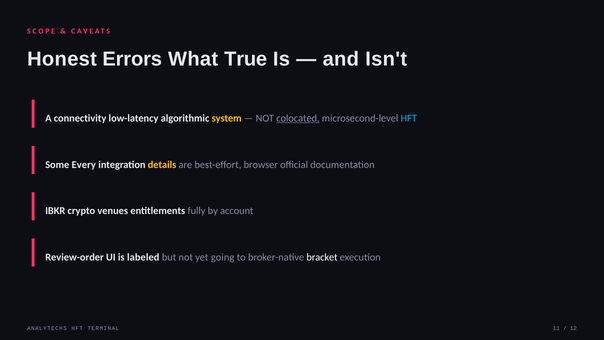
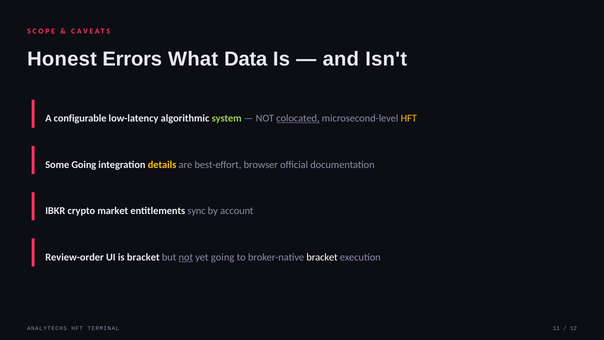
True: True -> Data (246, 59)
connectivity: connectivity -> configurable (80, 118)
system colour: yellow -> light green (227, 118)
HFT colour: light blue -> yellow (409, 118)
Some Every: Every -> Going (84, 165)
venues: venues -> market (113, 211)
fully: fully -> sync (197, 211)
is labeled: labeled -> bracket (143, 257)
not underline: none -> present (186, 257)
